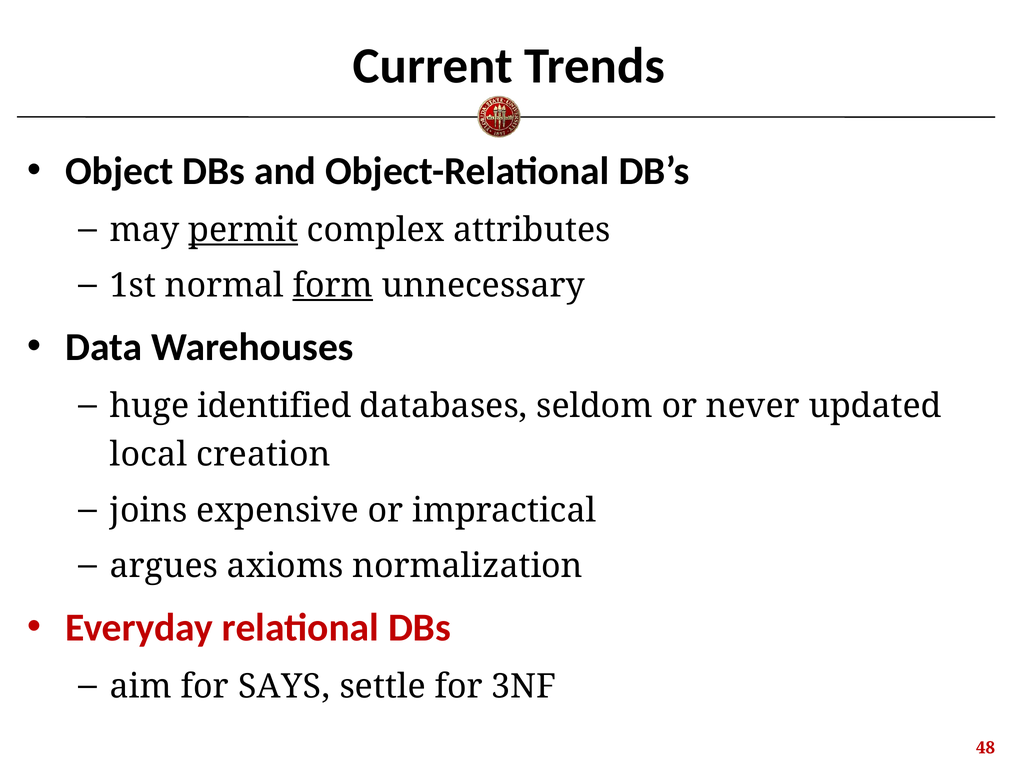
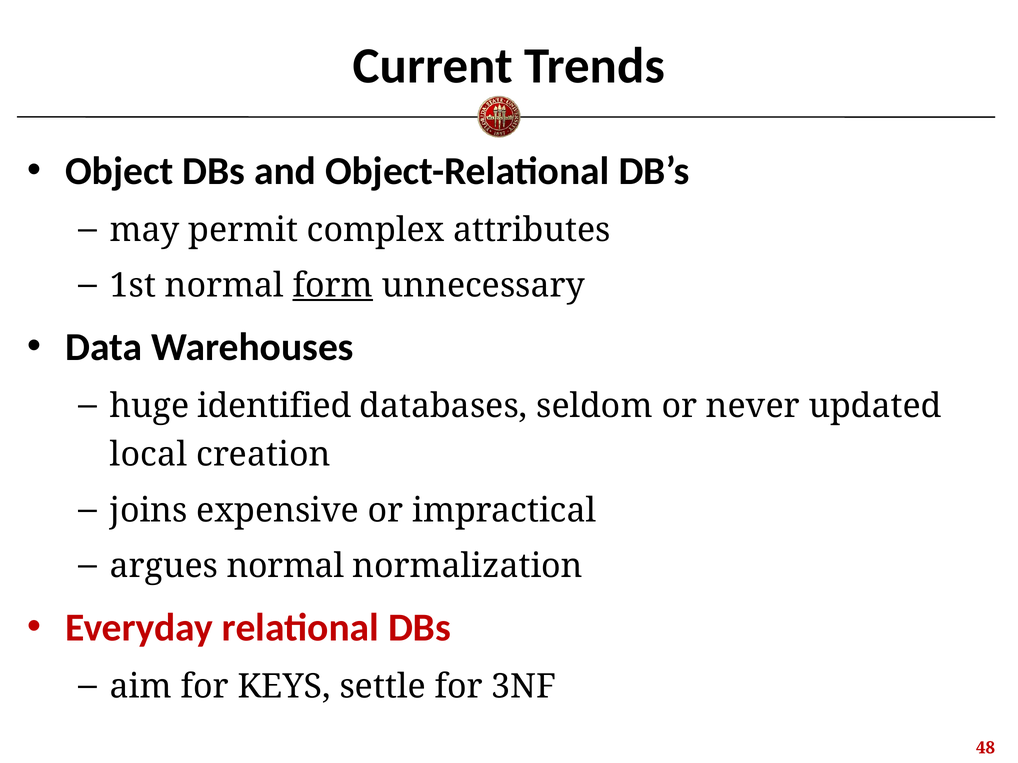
permit underline: present -> none (243, 230)
argues axioms: axioms -> normal (285, 566)
SAYS: SAYS -> KEYS (284, 687)
